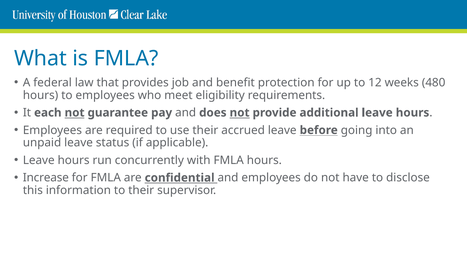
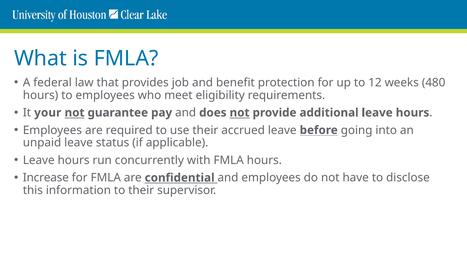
each: each -> your (48, 113)
